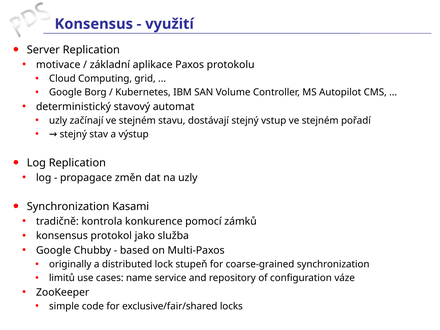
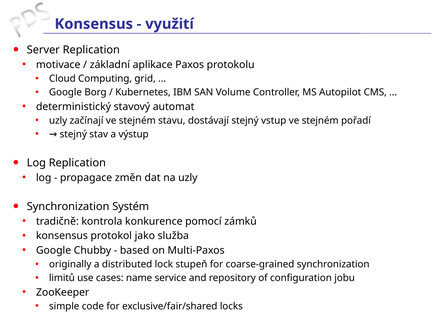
Kasami: Kasami -> Systém (131, 206)
váze: váze -> jobu (345, 278)
